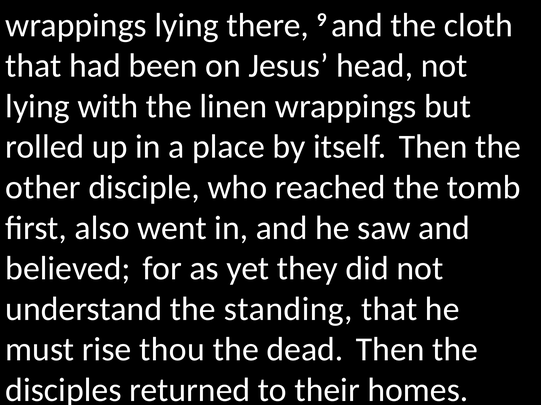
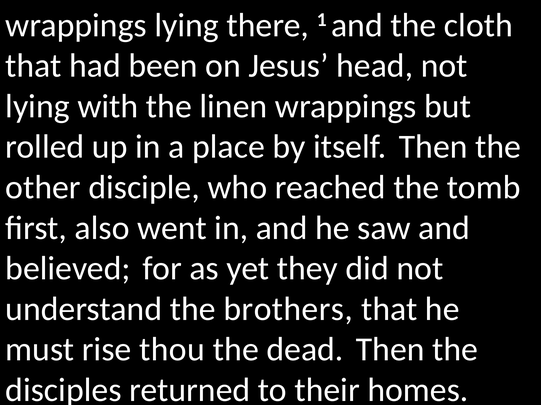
9: 9 -> 1 (322, 20)
standing: standing -> brothers (288, 309)
